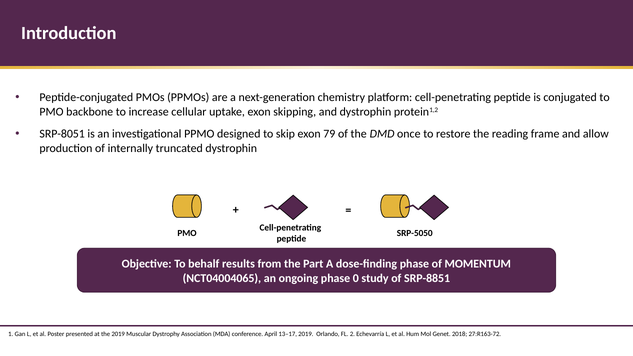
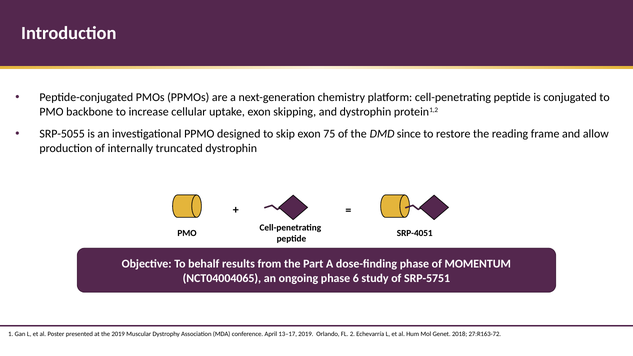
SRP-8051: SRP-8051 -> SRP-5055 (62, 134)
79: 79 -> 75 (329, 134)
once: once -> since (409, 134)
SRP-5050: SRP-5050 -> SRP-4051 (415, 233)
0: 0 -> 6 (356, 278)
SRP-8851: SRP-8851 -> SRP-5751 (427, 278)
